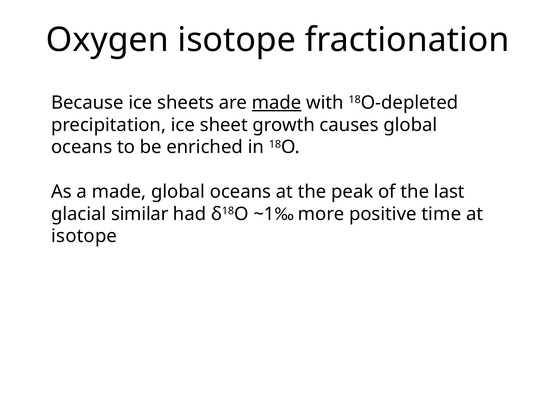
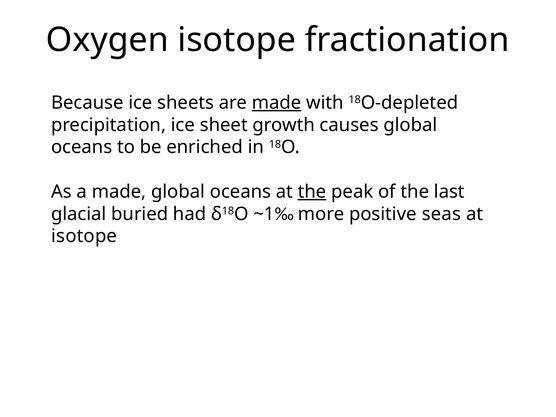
the underline: none -> present (312, 192)
similar: similar -> buried (140, 214)
time: time -> seas (441, 214)
